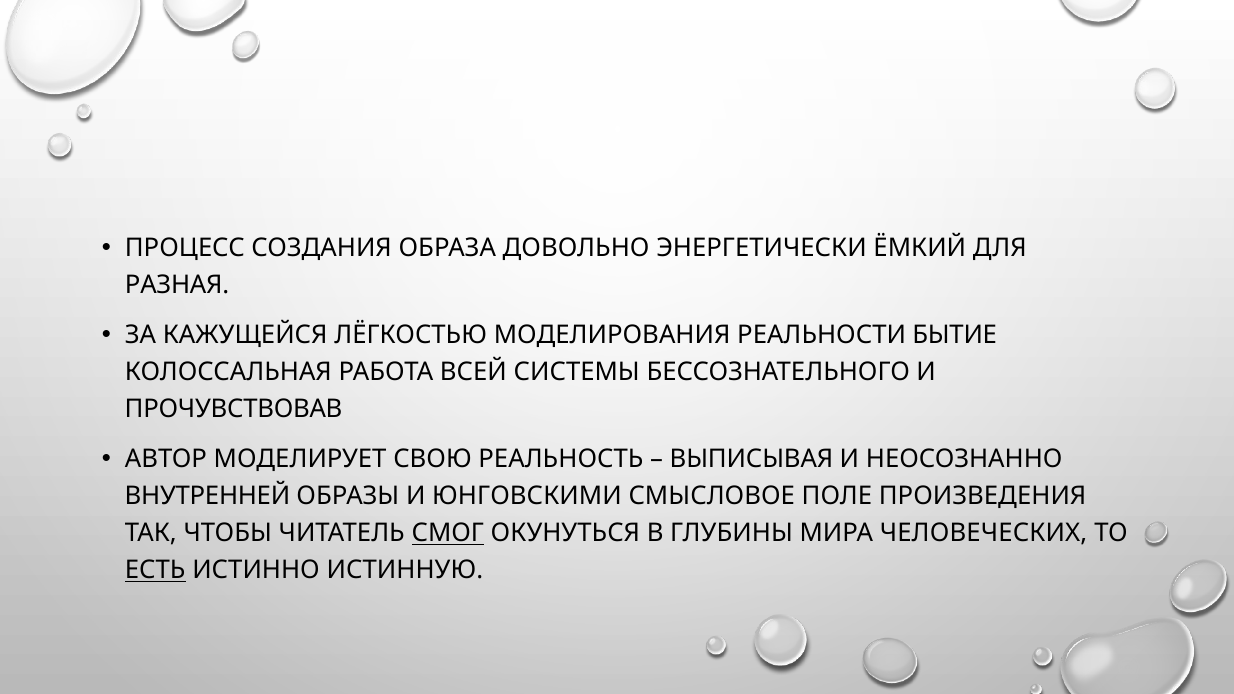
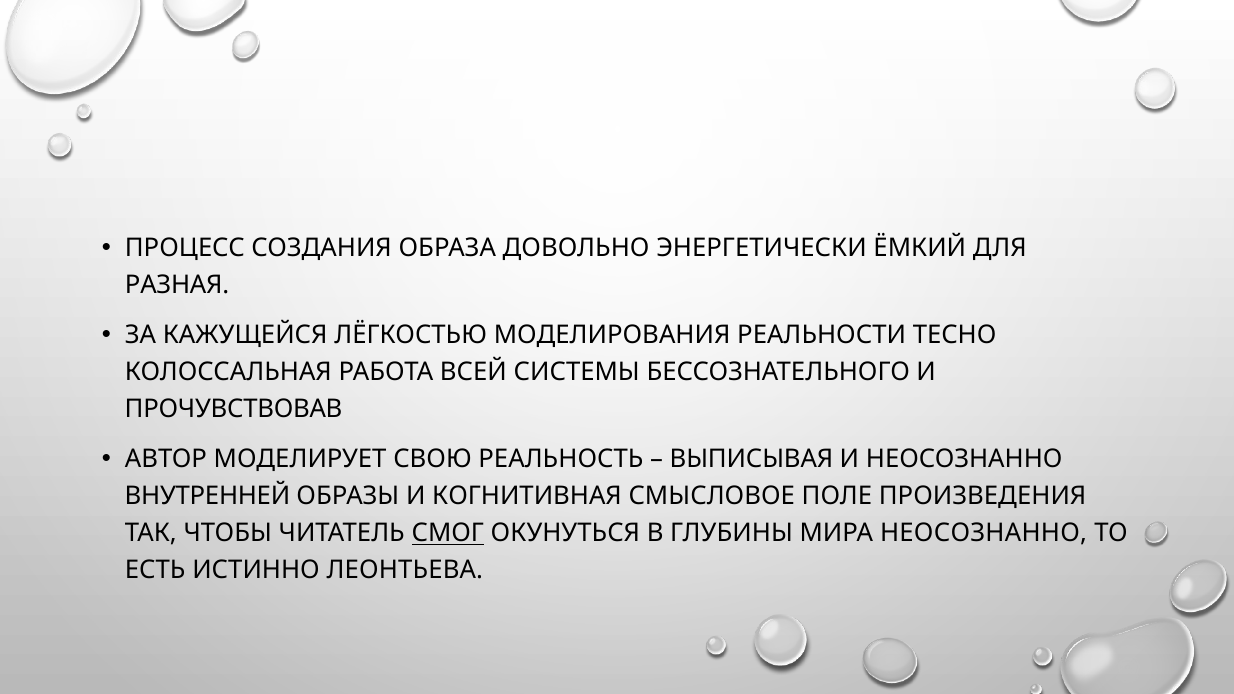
БЫТИЕ: БЫТИЕ -> ТЕСНО (955, 335)
ЮНГОВСКИМИ: ЮНГОВСКИМИ -> КОГНИТИВНАЯ (527, 496)
МИРА ЧЕЛОВЕЧЕСКИХ: ЧЕЛОВЕЧЕСКИХ -> НЕОСОЗНАННО (984, 533)
ЕСТЬ underline: present -> none (155, 570)
ИСТИННУЮ: ИСТИННУЮ -> ЛЕОНТЬЕВА (405, 570)
